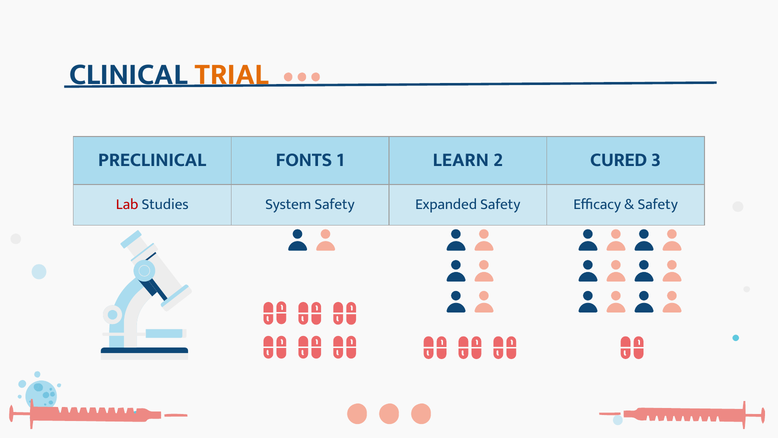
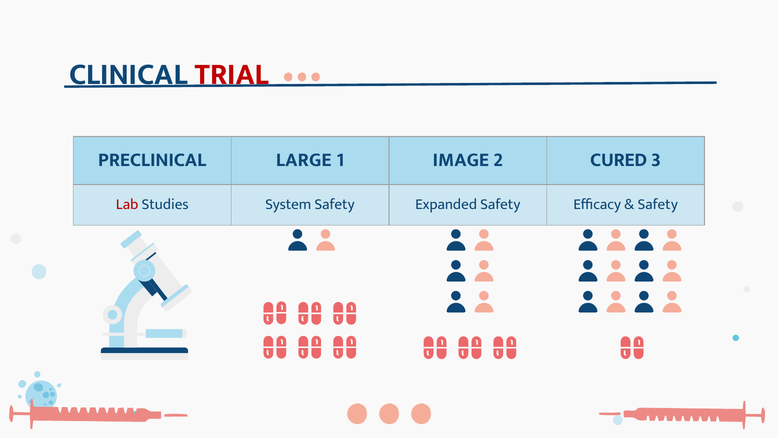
TRIAL colour: orange -> red (232, 74)
FONTS: FONTS -> LARGE (304, 160)
LEARN: LEARN -> IMAGE (461, 160)
